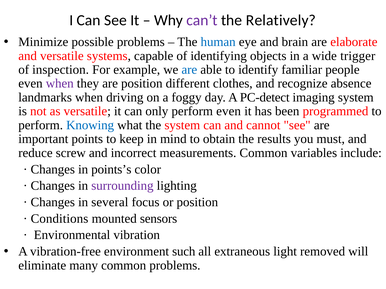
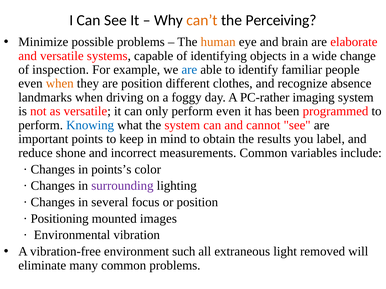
can’t colour: purple -> orange (202, 20)
Relatively: Relatively -> Perceiving (281, 20)
human colour: blue -> orange (218, 42)
trigger: trigger -> change (358, 56)
when colour: purple -> orange (60, 84)
PC-detect: PC-detect -> PC-rather (265, 98)
must: must -> label (331, 139)
screw: screw -> shone (71, 153)
Conditions: Conditions -> Positioning (60, 219)
sensors: sensors -> images (158, 219)
